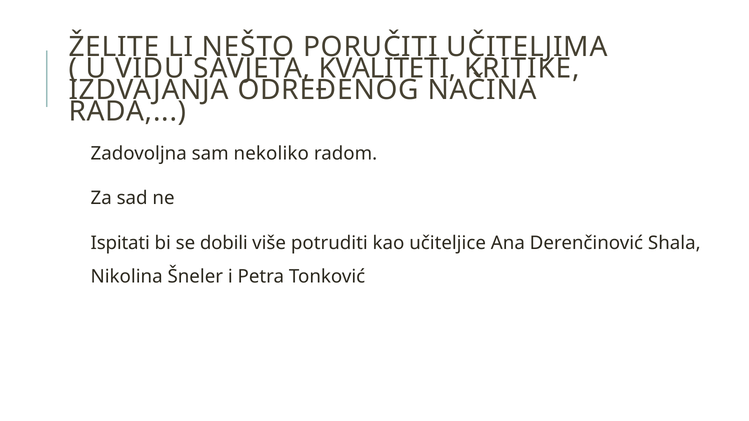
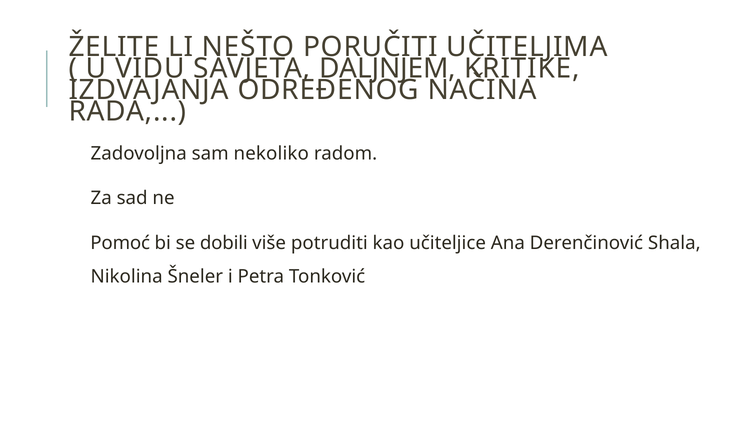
KVALITETI: KVALITETI -> DALJNJEM (387, 68)
Ispitati: Ispitati -> Pomoć (120, 243)
